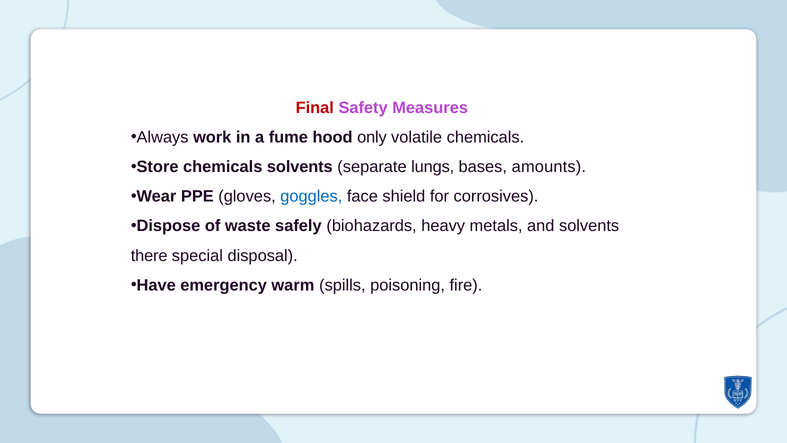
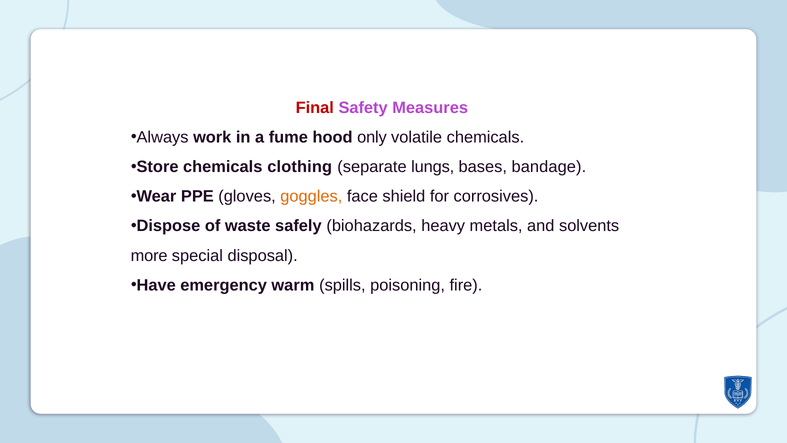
chemicals solvents: solvents -> clothing (300, 167)
amounts: amounts -> bandage (549, 167)
goggles colour: blue -> orange (311, 196)
there: there -> more (149, 255)
